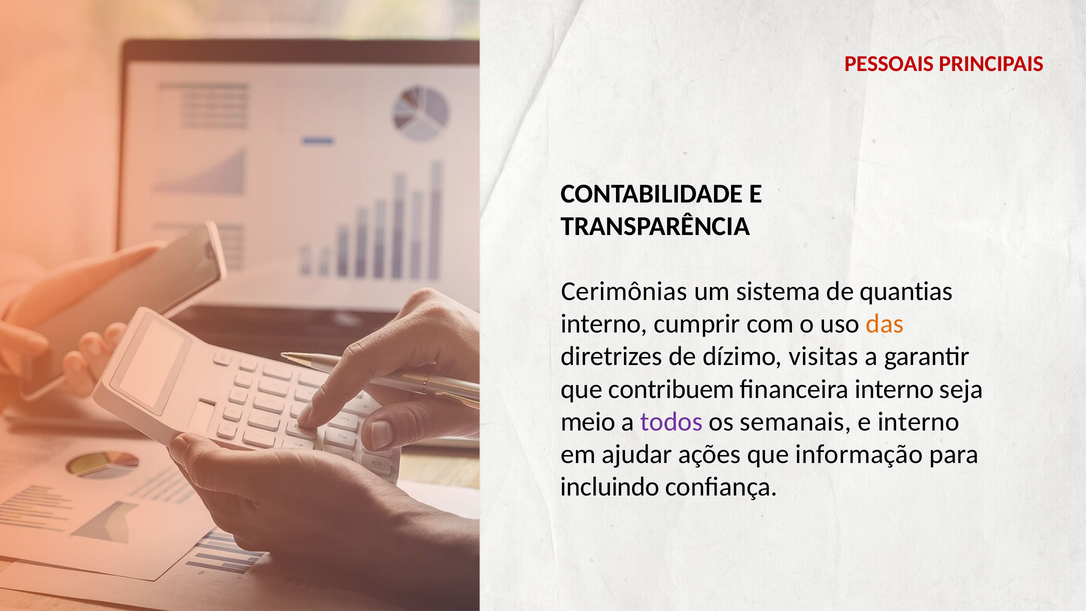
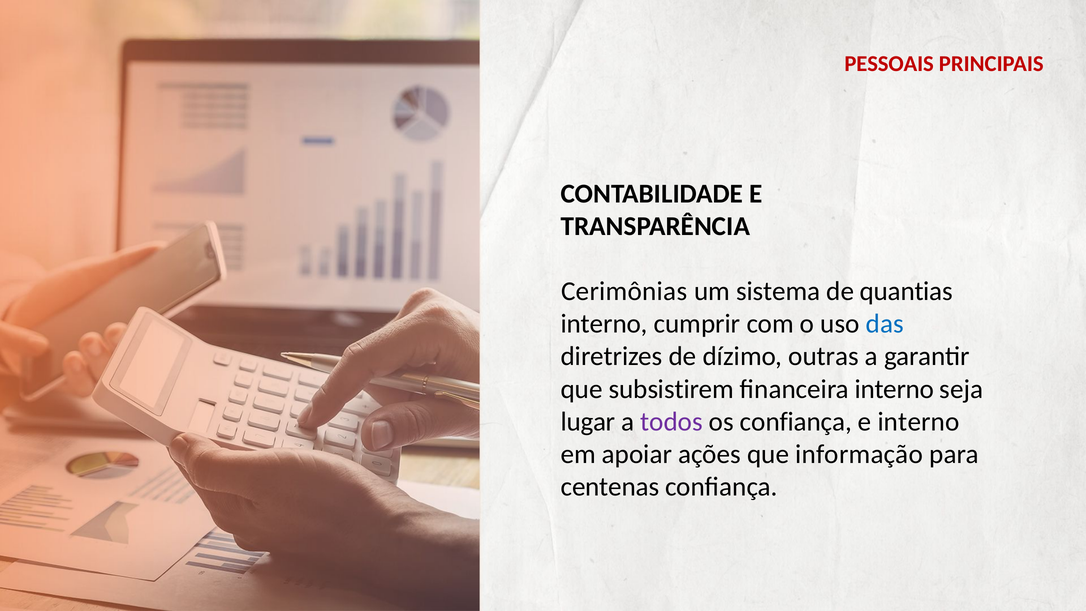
das colour: orange -> blue (885, 324)
visitas: visitas -> outras (824, 356)
contribuem: contribuem -> subsistirem (671, 389)
meio: meio -> lugar (588, 422)
os semanais: semanais -> confiança (796, 422)
ajudar: ajudar -> apoiar (637, 454)
incluindo: incluindo -> centenas (610, 487)
